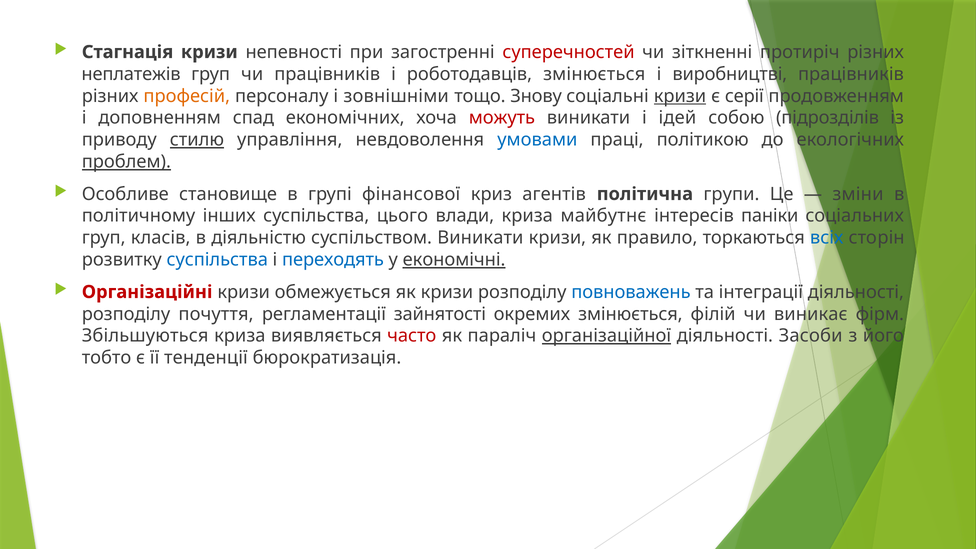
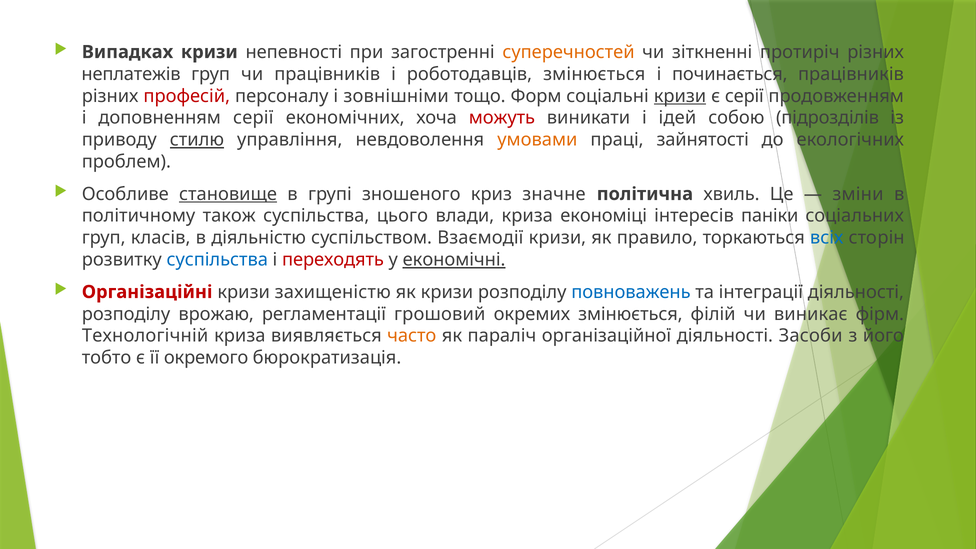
Стагнація: Стагнація -> Випадках (127, 52)
суперечностей colour: red -> orange (569, 52)
виробництві: виробництві -> починається (730, 74)
професій colour: orange -> red (187, 96)
Знову: Знову -> Форм (536, 96)
доповненням спад: спад -> серії (253, 118)
умовами colour: blue -> orange (537, 140)
політикою: політикою -> зайнятості (703, 140)
проблем underline: present -> none (126, 162)
становище underline: none -> present (228, 194)
фінансової: фінансової -> зношеного (411, 194)
агентів: агентів -> значне (554, 194)
групи: групи -> хвиль (732, 194)
інших: інших -> також (229, 216)
майбутнє: майбутнє -> економіці (604, 216)
суспільством Виникати: Виникати -> Взаємодії (480, 238)
переходять colour: blue -> red (333, 260)
обмежується: обмежується -> захищеністю (333, 292)
почуття: почуття -> врожаю (216, 314)
зайнятості: зайнятості -> грошовий (440, 314)
Збільшуються: Збільшуються -> Технологічній (145, 336)
часто colour: red -> orange (412, 336)
організаційної underline: present -> none (607, 336)
тенденції: тенденції -> окремого (206, 358)
